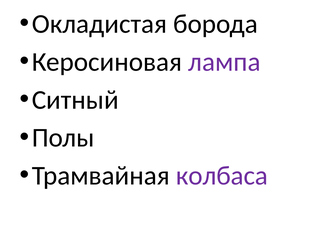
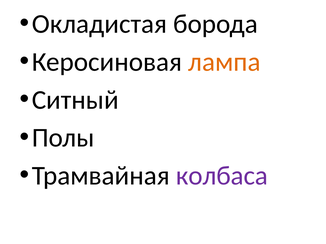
лампа colour: purple -> orange (224, 62)
